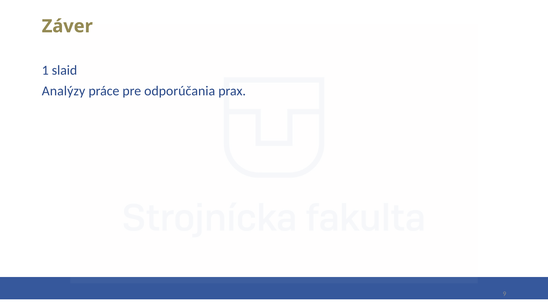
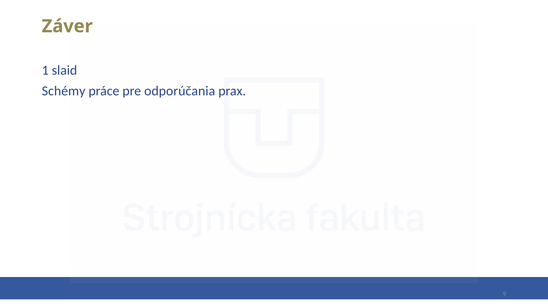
Analýzy: Analýzy -> Schémy (64, 91)
